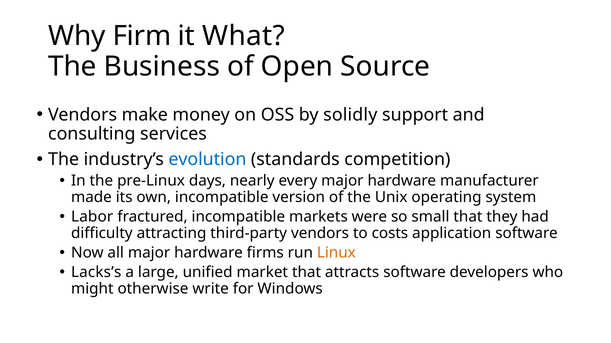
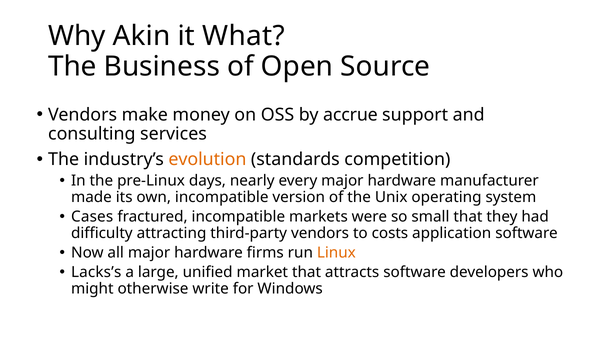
Firm: Firm -> Akin (142, 36)
solidly: solidly -> accrue (350, 115)
evolution colour: blue -> orange (207, 160)
Labor: Labor -> Cases (92, 217)
